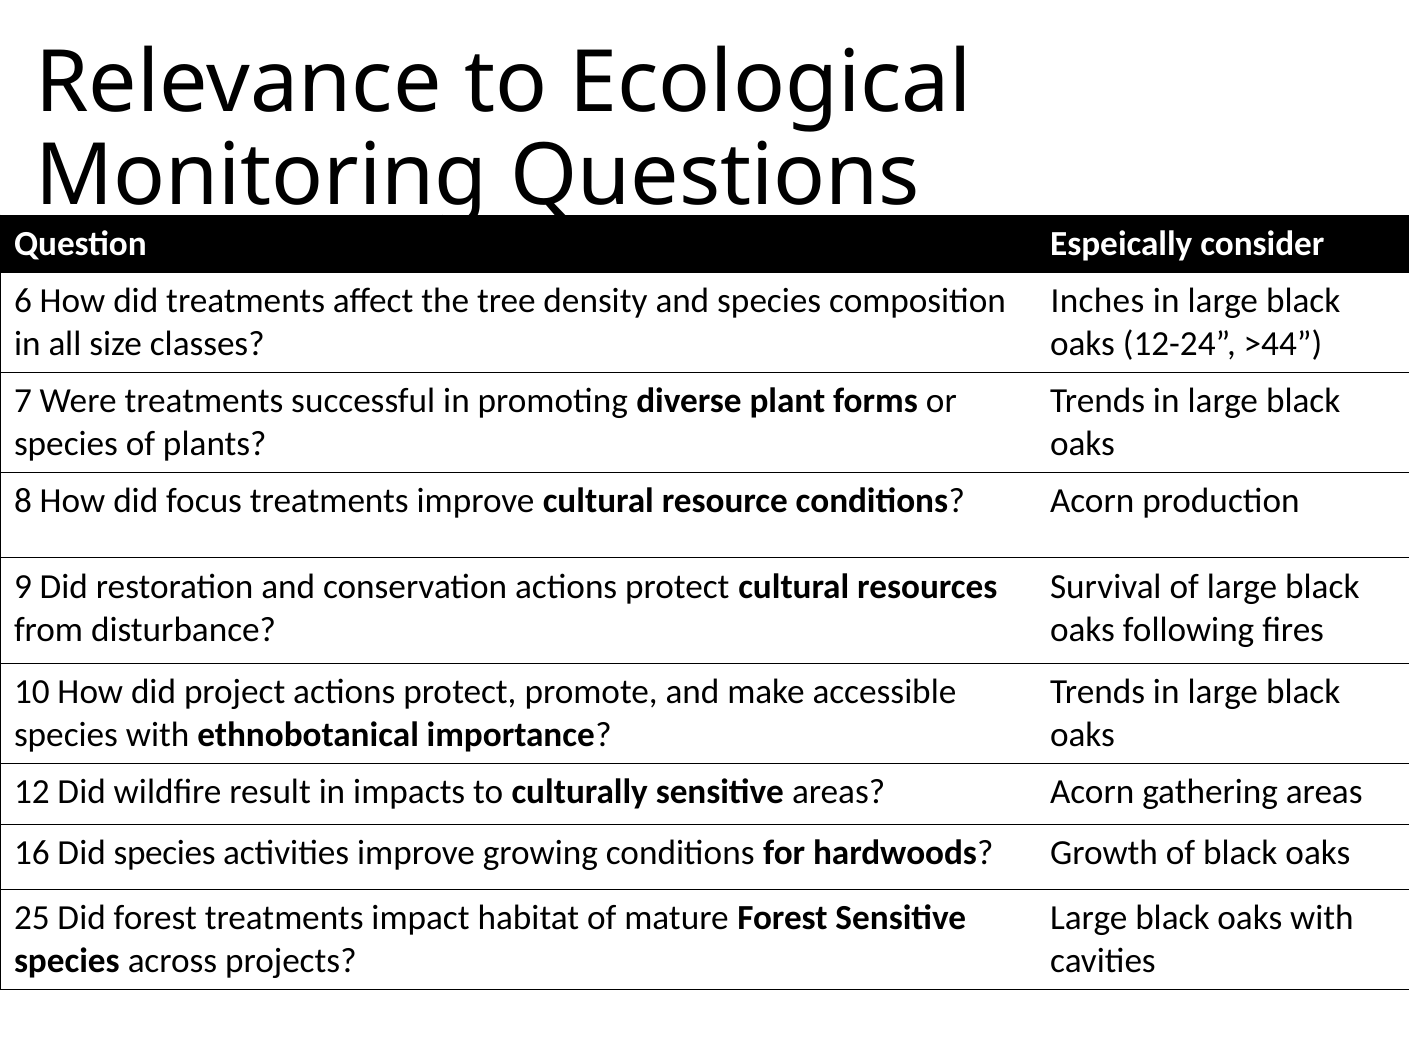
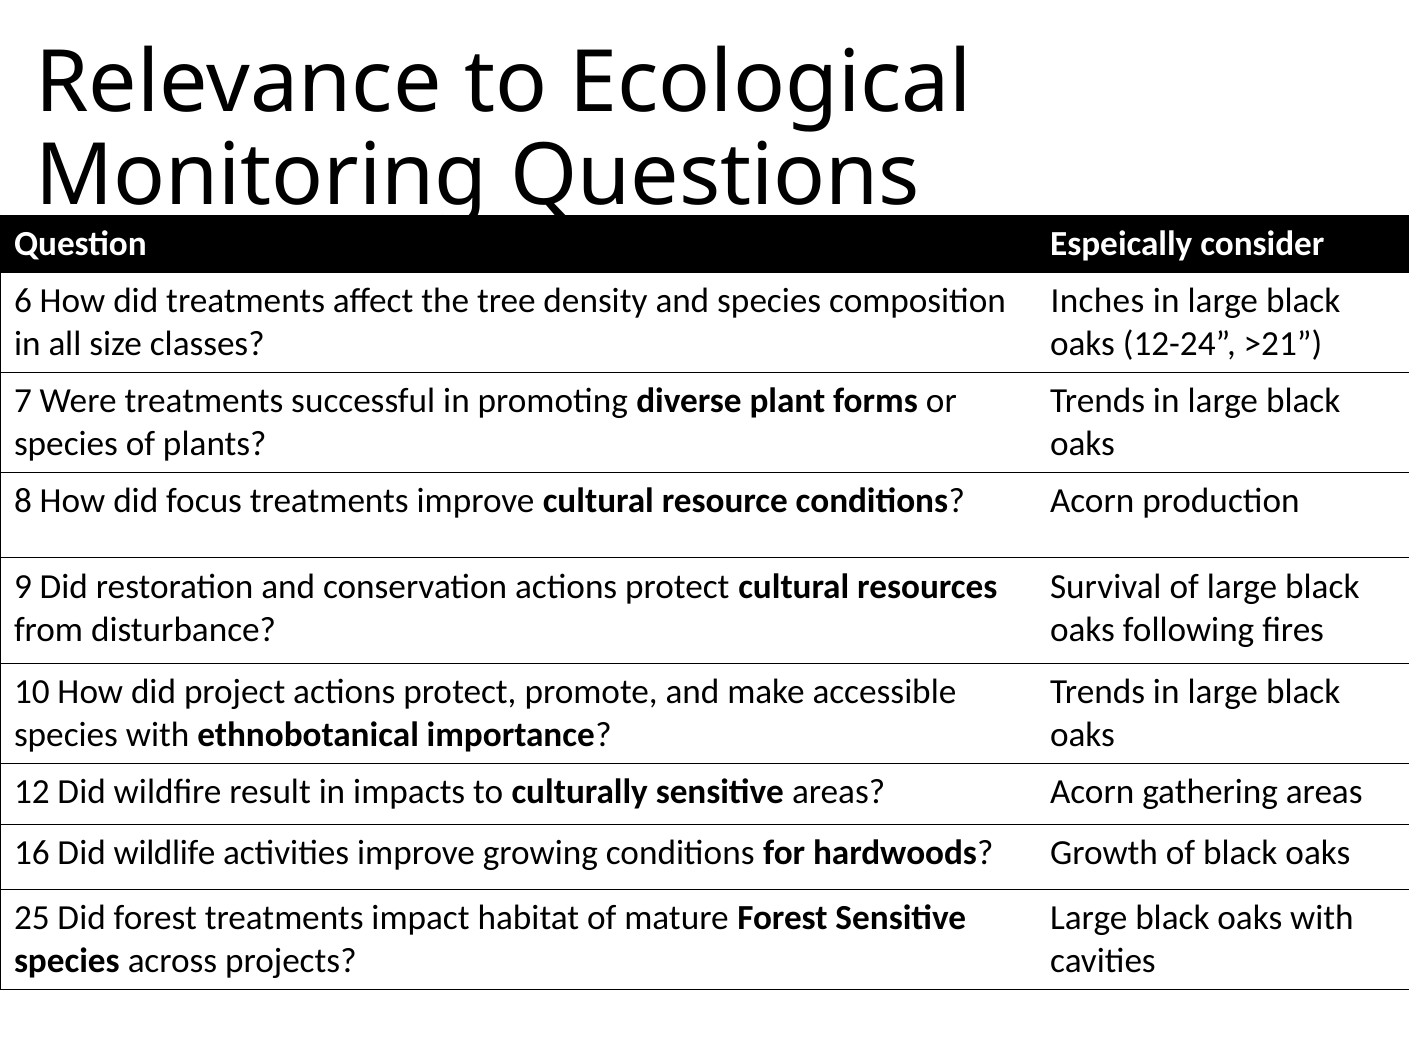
>44: >44 -> >21 (1283, 344)
Did species: species -> wildlife (165, 854)
